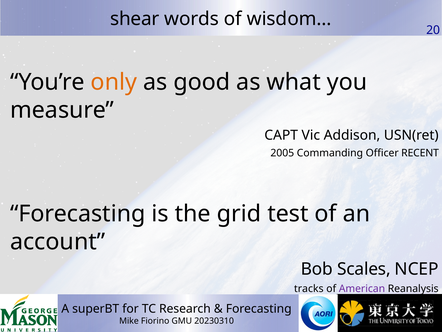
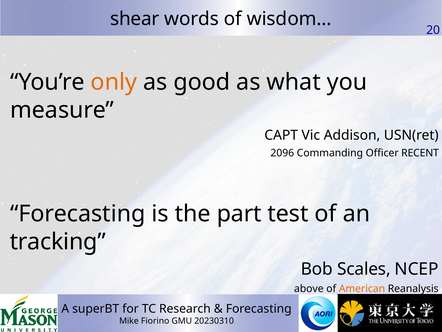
2005: 2005 -> 2096 (282, 153)
grid: grid -> part (239, 213)
account: account -> tracking (58, 241)
tracks: tracks -> above (309, 288)
American colour: purple -> orange (362, 288)
